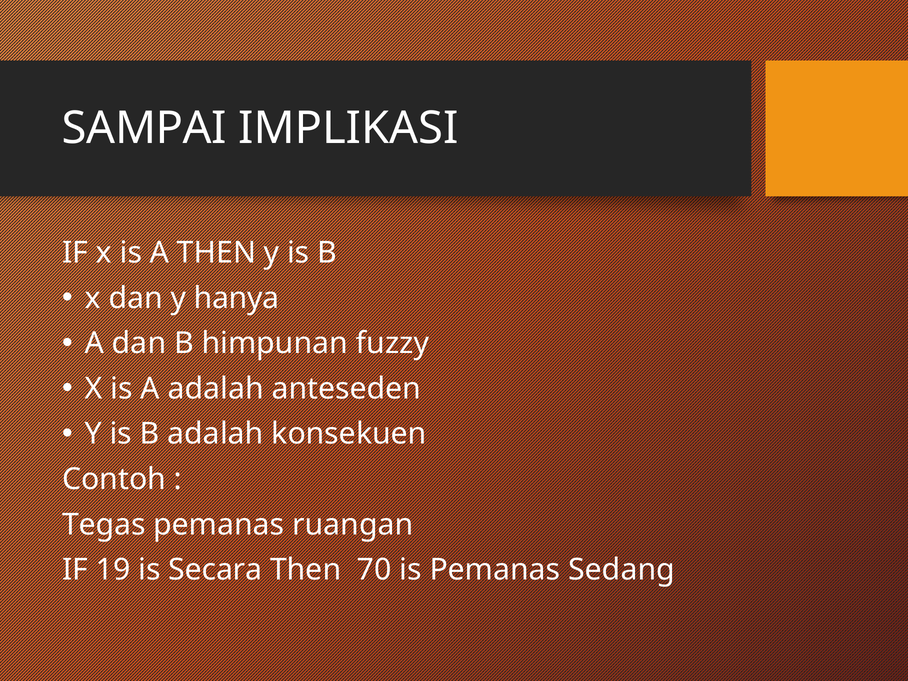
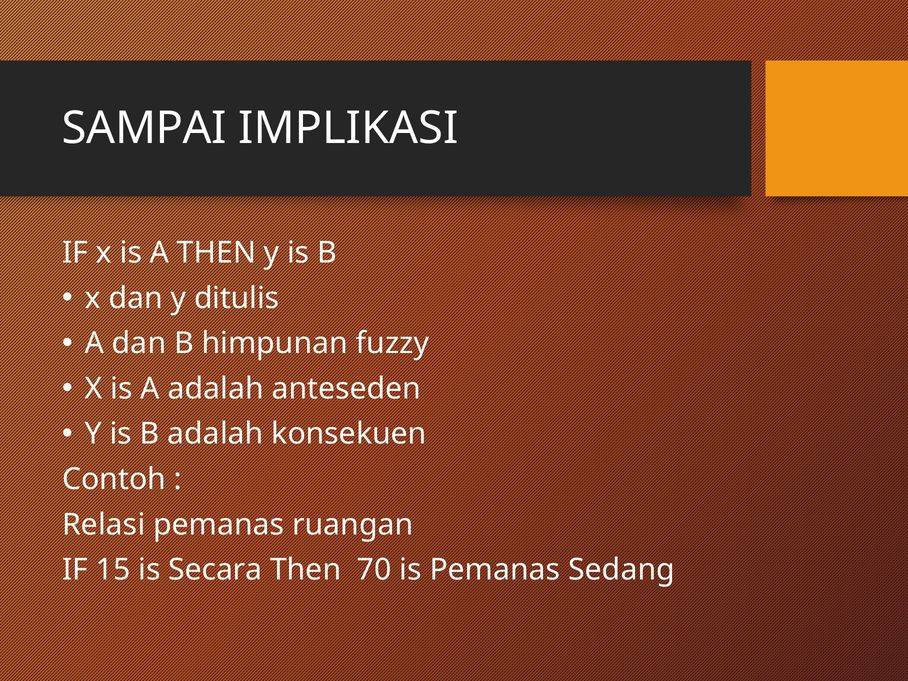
hanya: hanya -> ditulis (237, 298)
Tegas: Tegas -> Relasi (104, 525)
19: 19 -> 15 (113, 570)
